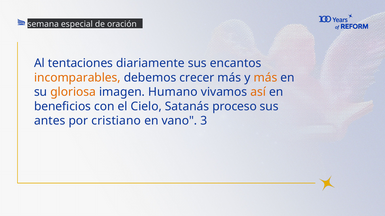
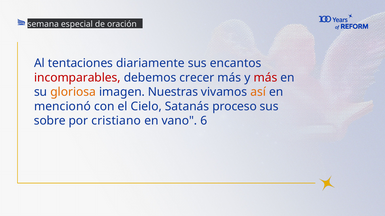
incomparables colour: orange -> red (77, 78)
más colour: orange -> red (265, 78)
Humano: Humano -> Nuestras (173, 92)
beneficios: beneficios -> mencionó (62, 107)
antes: antes -> sobre (50, 121)
3: 3 -> 6 (204, 121)
